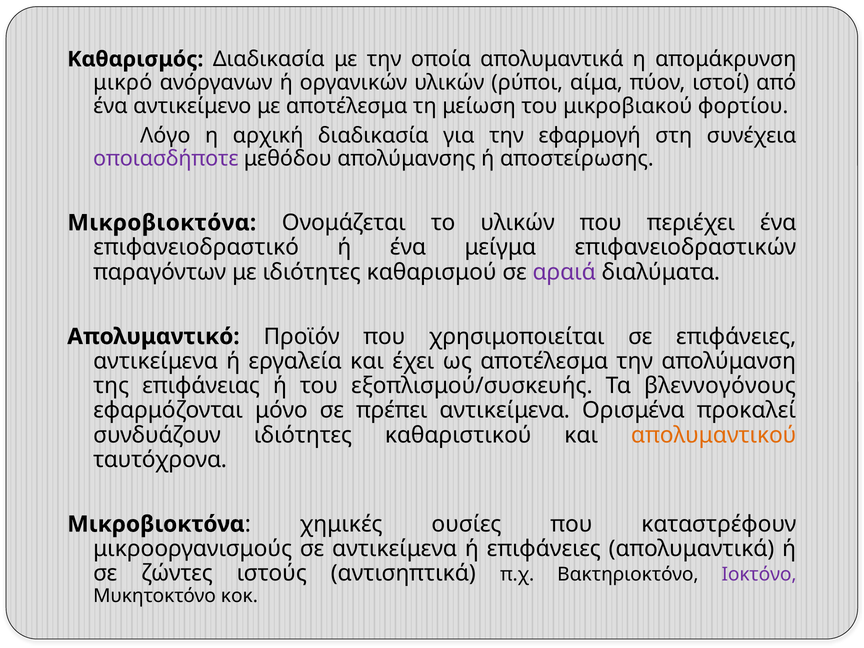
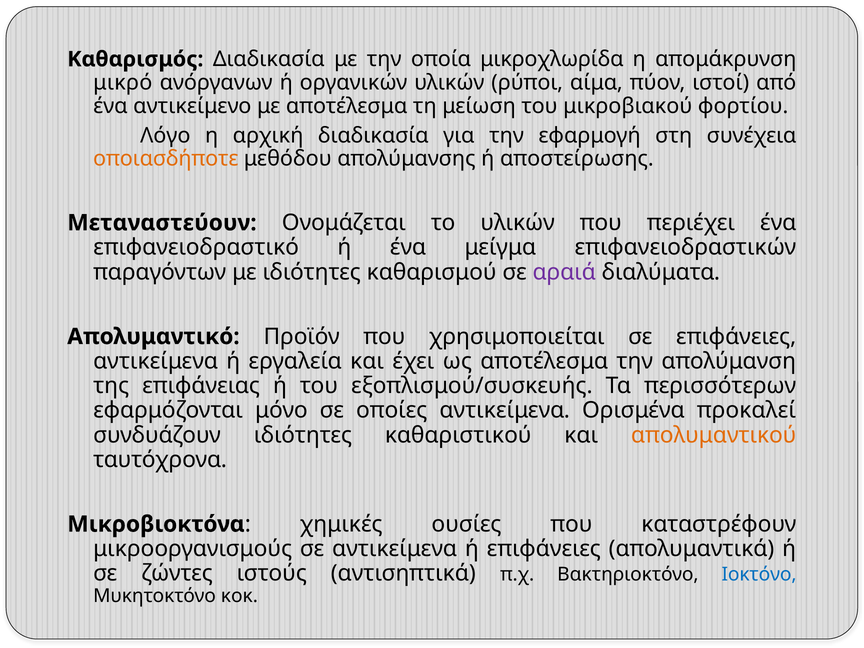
οποία απολυμαντικά: απολυμαντικά -> μικροχλωρίδα (552, 59)
οποιασδήποτε colour: purple -> orange (166, 159)
Μικροβιοκτόνα: Μικροβιοκτόνα -> Μεταναστεύουν (162, 223)
βλεννογόνους: βλεννογόνους -> περισσότερων (720, 386)
πρέπει: πρέπει -> οποίες (392, 410)
Ιοκτόνο colour: purple -> blue (759, 575)
